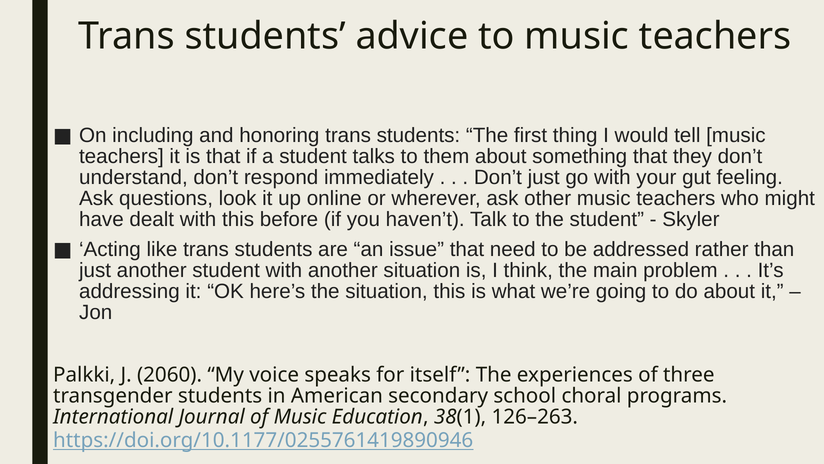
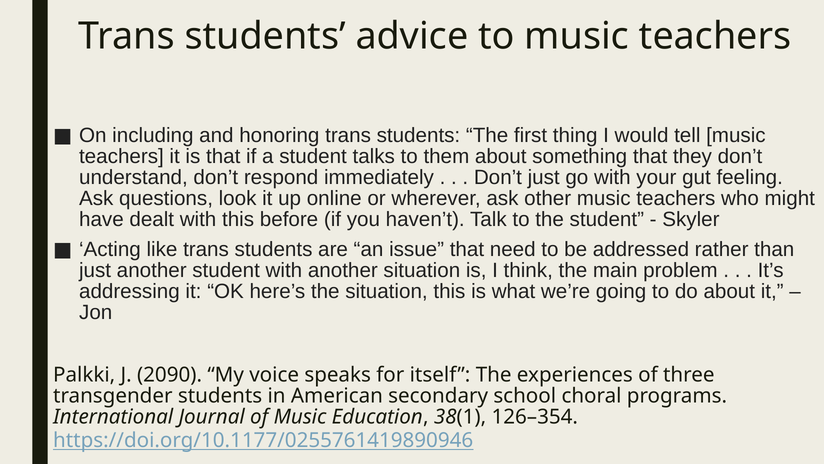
2060: 2060 -> 2090 (170, 375)
126–263: 126–263 -> 126–354 (535, 417)
